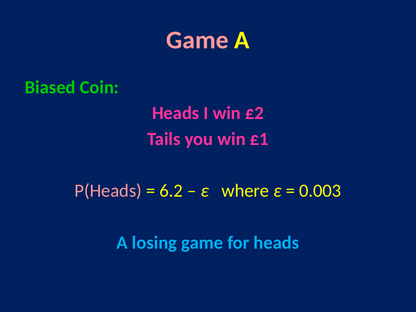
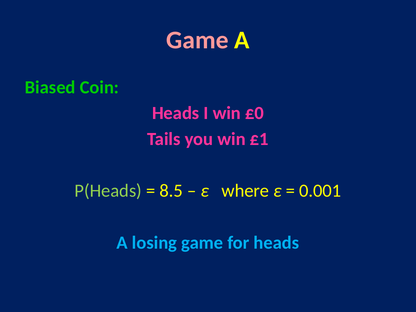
£2: £2 -> £0 (254, 113)
P(Heads colour: pink -> light green (108, 191)
6.2: 6.2 -> 8.5 (171, 191)
0.003: 0.003 -> 0.001 (320, 191)
